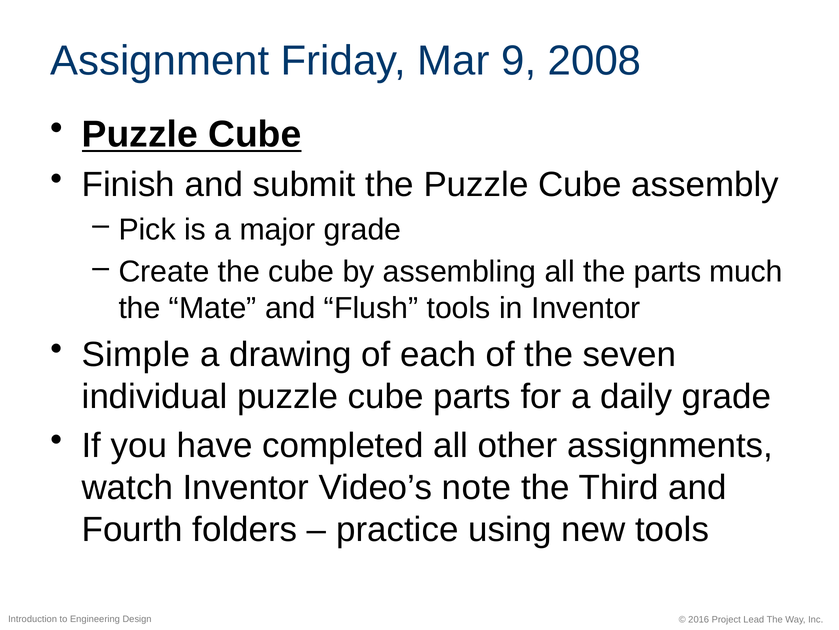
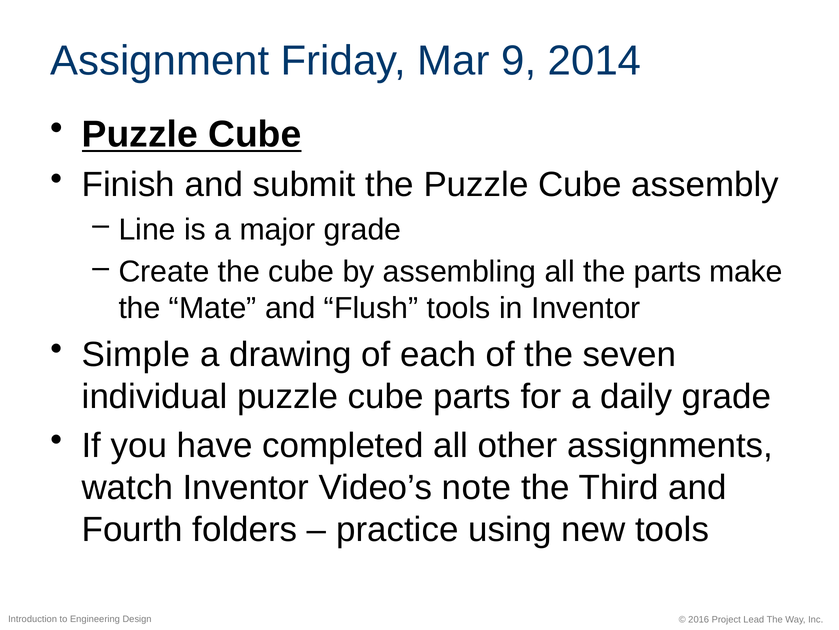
2008: 2008 -> 2014 (595, 61)
Pick: Pick -> Line (147, 229)
much: much -> make (746, 272)
